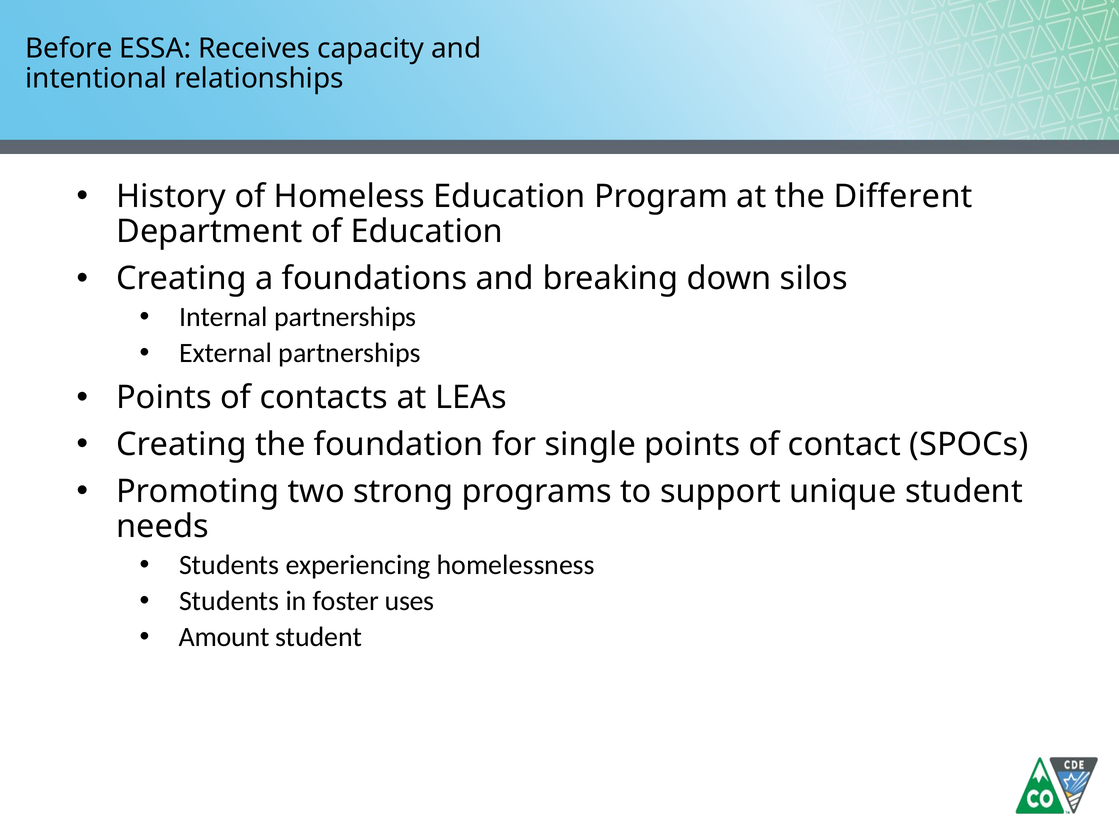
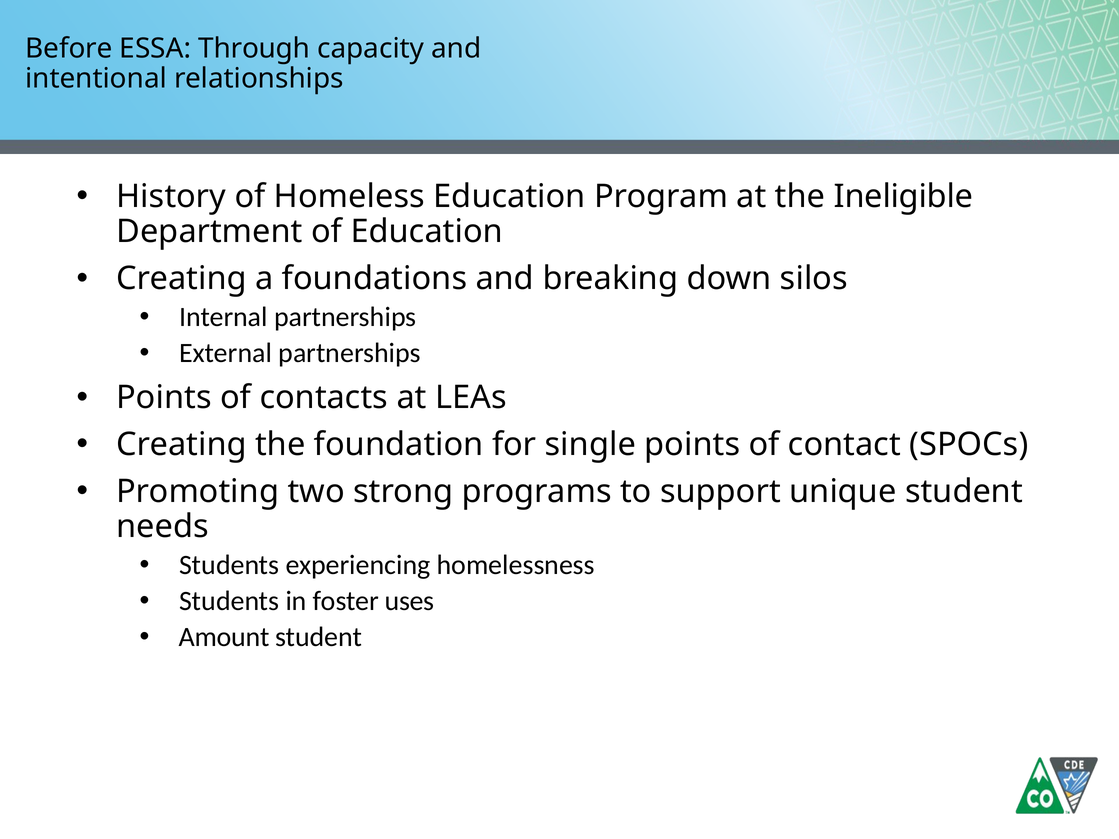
Receives: Receives -> Through (254, 49)
Different: Different -> Ineligible (903, 196)
